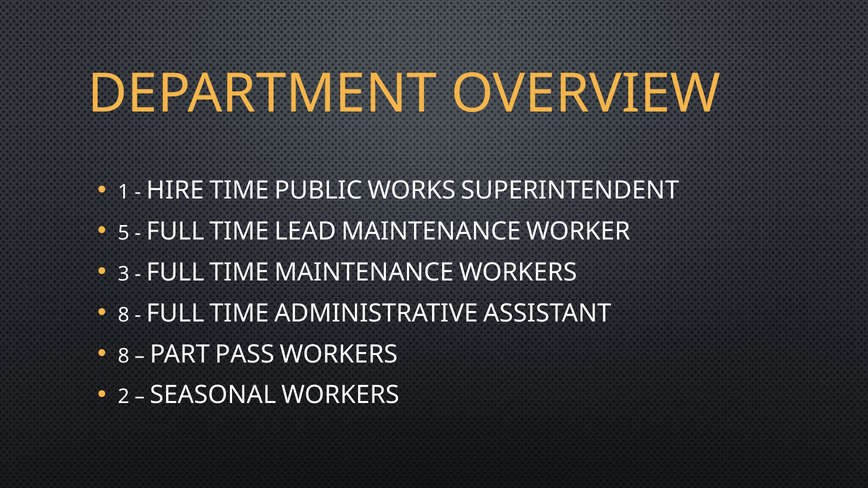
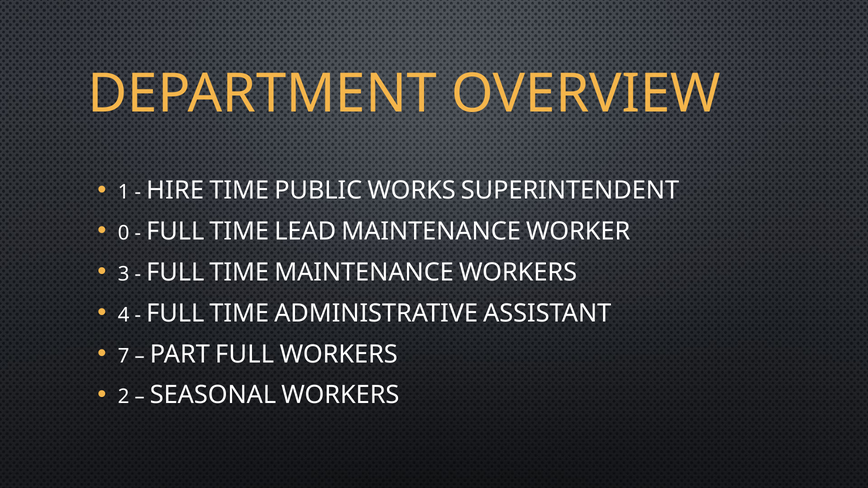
5: 5 -> 0 (124, 233)
8: 8 -> 4 (124, 315)
8: 8 -> 7 (124, 356)
PART PASS: PASS -> FULL (245, 354)
